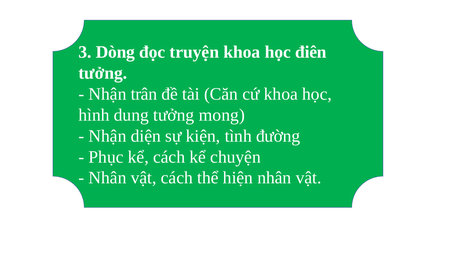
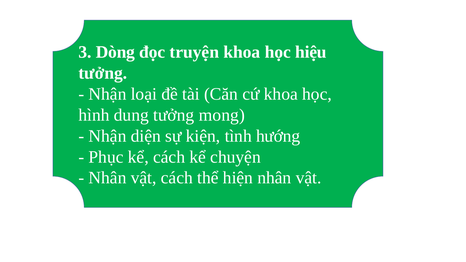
điên: điên -> hiệu (311, 52)
trân: trân -> loại (144, 94)
đường: đường -> hướng (278, 136)
